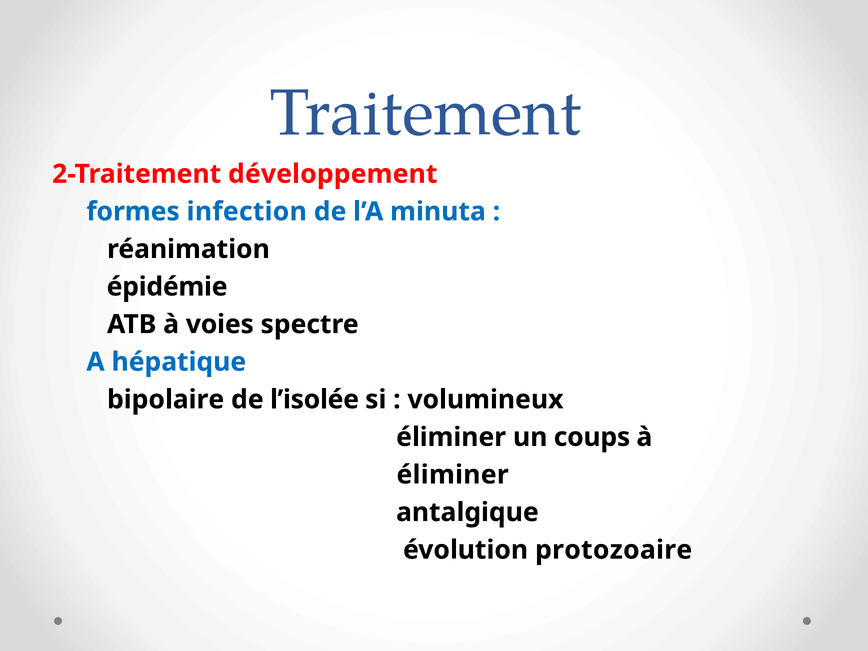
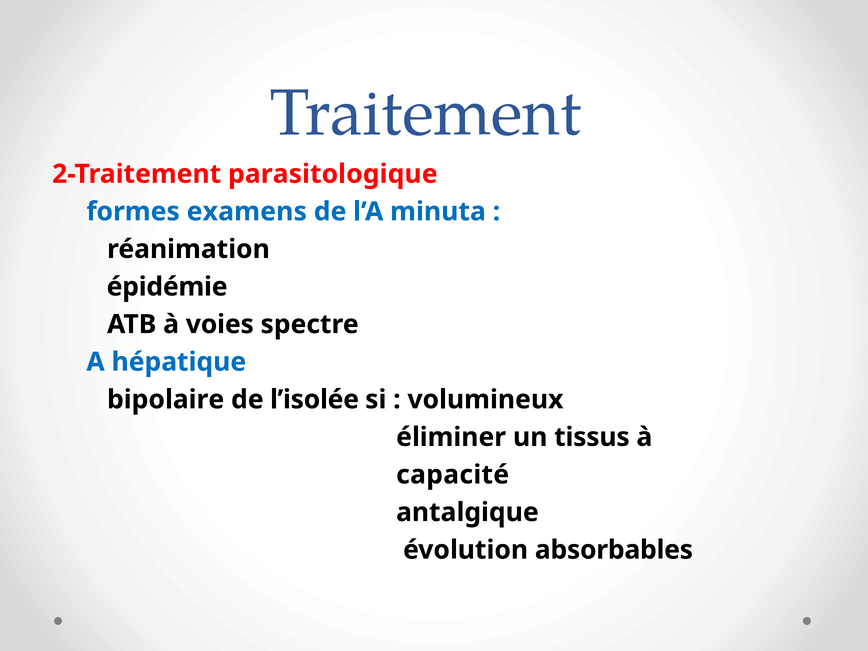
développement: développement -> parasitologique (333, 174)
infection: infection -> examens (247, 212)
coups: coups -> tissus (592, 437)
éliminer: éliminer -> capacité (453, 475)
protozoaire: protozoaire -> absorbables (614, 550)
